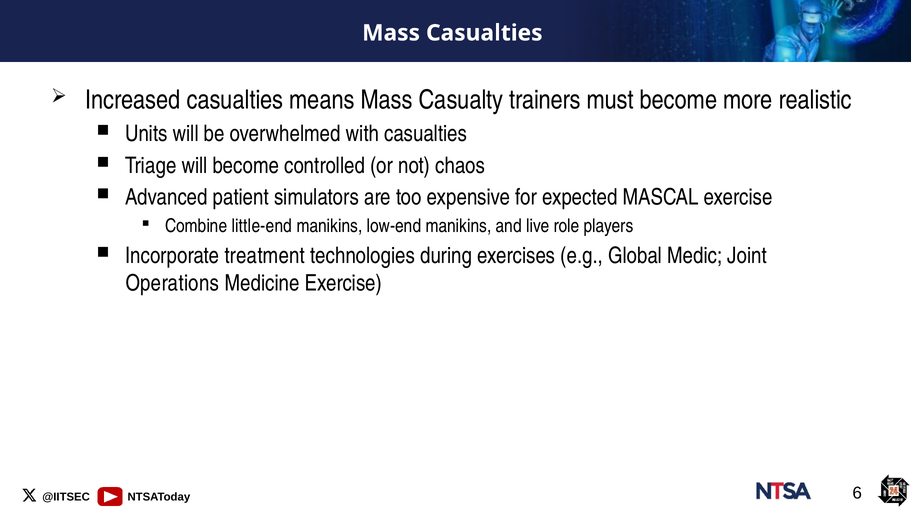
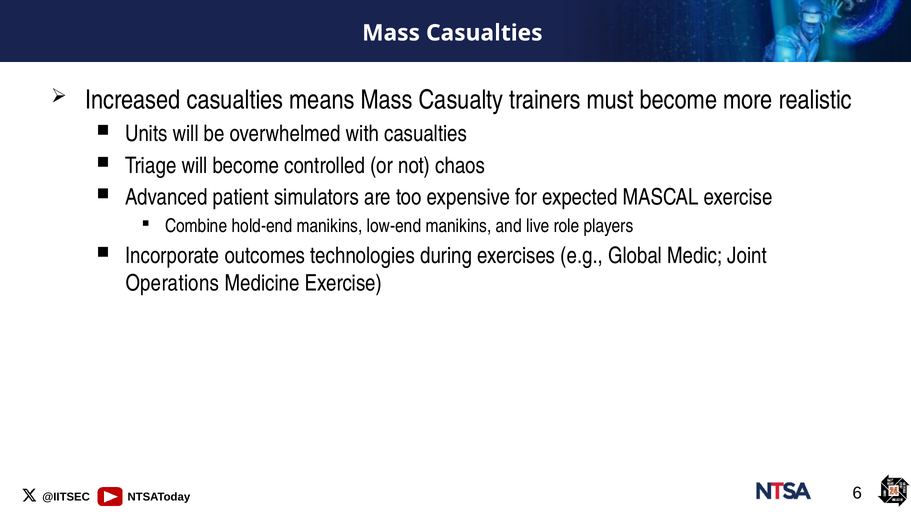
little-end: little-end -> hold-end (262, 226)
treatment: treatment -> outcomes (265, 256)
